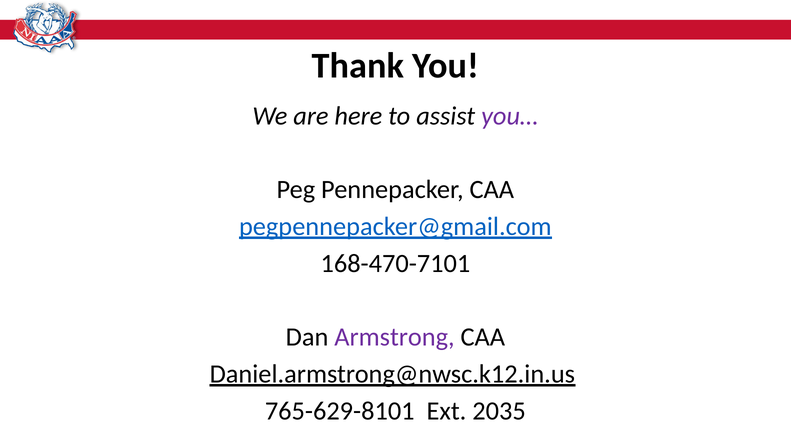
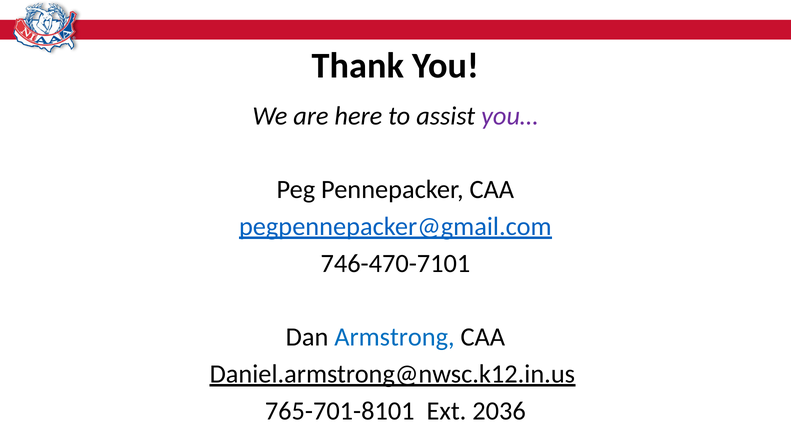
168-470-7101: 168-470-7101 -> 746-470-7101 (395, 263)
Armstrong colour: purple -> blue (394, 337)
765-629-8101: 765-629-8101 -> 765-701-8101 (340, 411)
2035: 2035 -> 2036 (499, 411)
